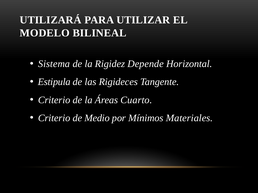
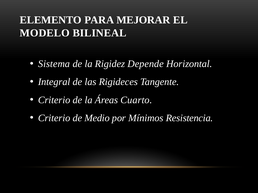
UTILIZARÁ: UTILIZARÁ -> ELEMENTO (51, 20)
UTILIZAR: UTILIZAR -> MEJORAR (143, 20)
Estipula: Estipula -> Integral (54, 82)
Materiales: Materiales -> Resistencia (189, 118)
